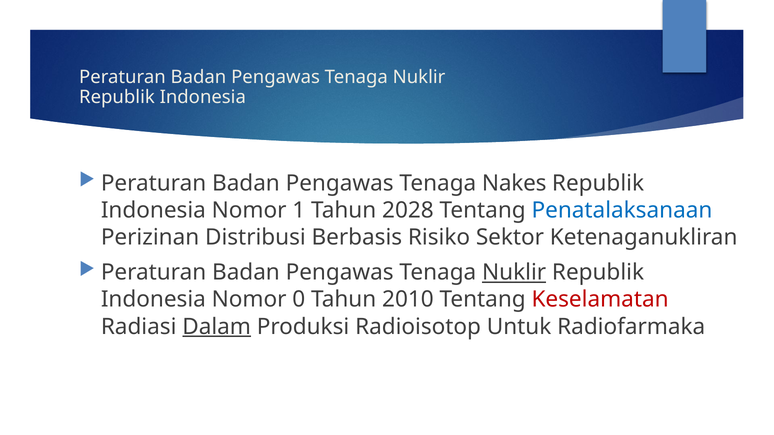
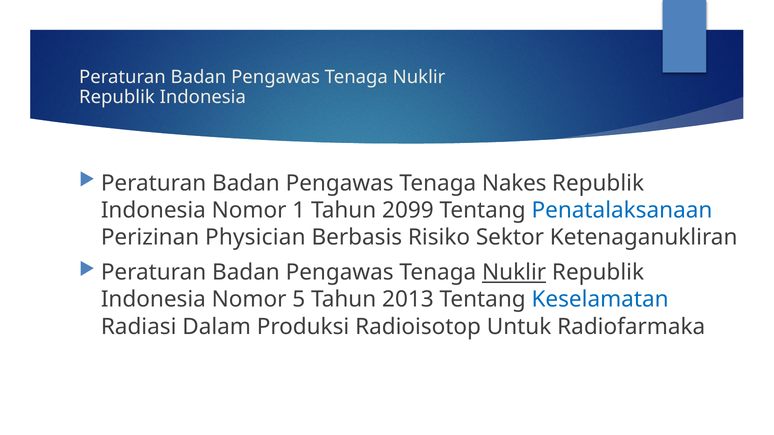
2028: 2028 -> 2099 (408, 210)
Distribusi: Distribusi -> Physician (255, 238)
0: 0 -> 5 (299, 300)
2010: 2010 -> 2013 (408, 300)
Keselamatan colour: red -> blue (600, 300)
Dalam underline: present -> none (217, 327)
